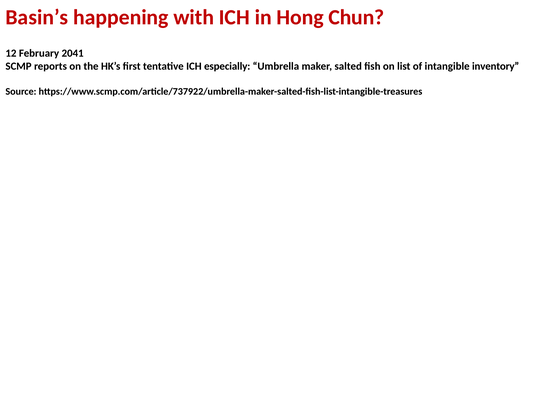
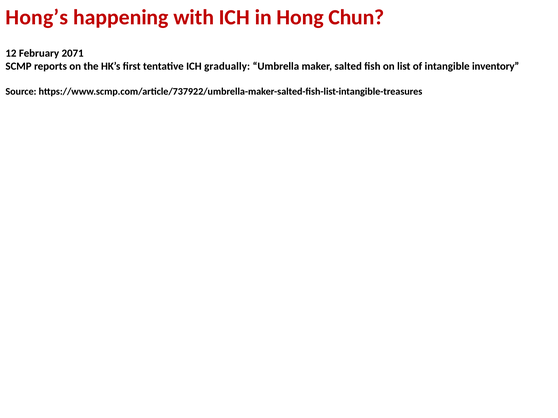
Basin’s: Basin’s -> Hong’s (37, 17)
2041: 2041 -> 2071 (73, 53)
especially: especially -> gradually (227, 66)
